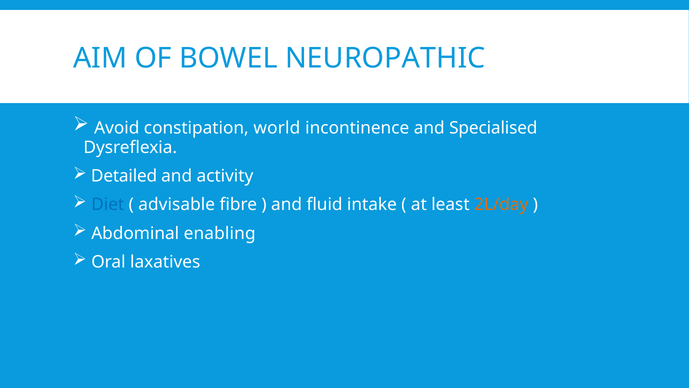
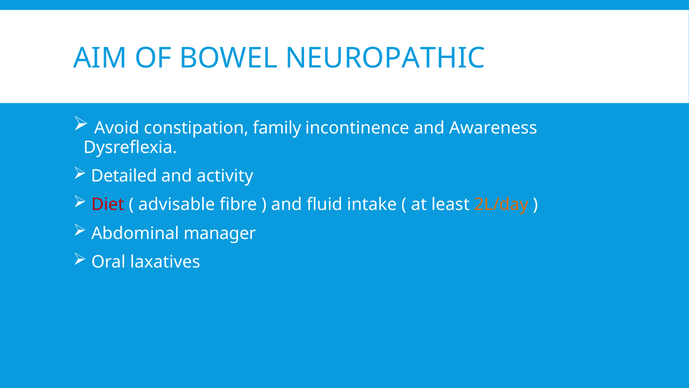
world: world -> family (277, 128)
Specialised: Specialised -> Awareness (493, 128)
Diet colour: blue -> red (108, 204)
enabling: enabling -> manager (220, 233)
